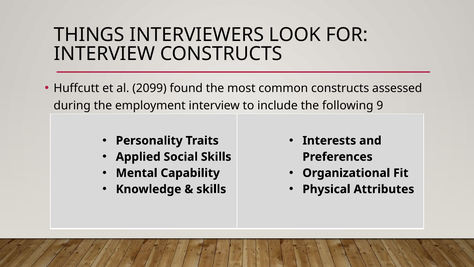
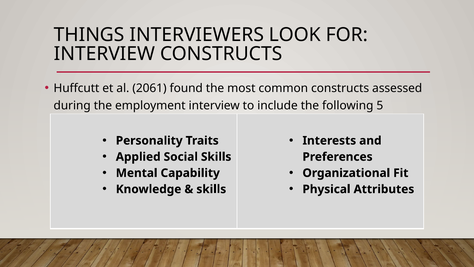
2099: 2099 -> 2061 (149, 88)
9: 9 -> 5 (380, 105)
